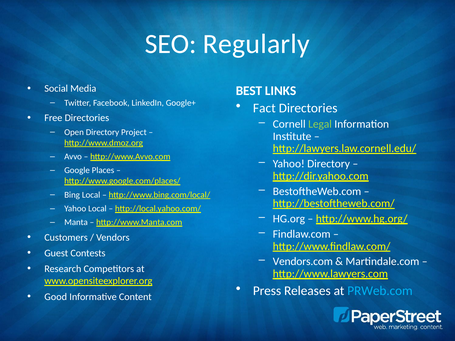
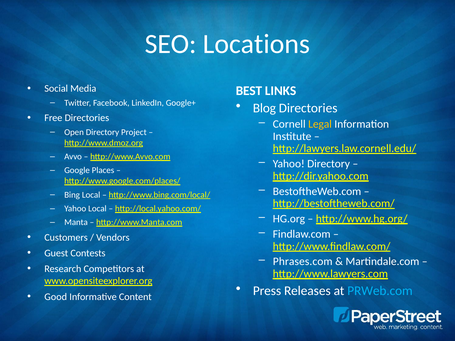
Regularly: Regularly -> Locations (256, 44)
Fact: Fact -> Blog (264, 108)
Legal colour: light green -> yellow (320, 124)
Vendors.com: Vendors.com -> Phrases.com (303, 262)
